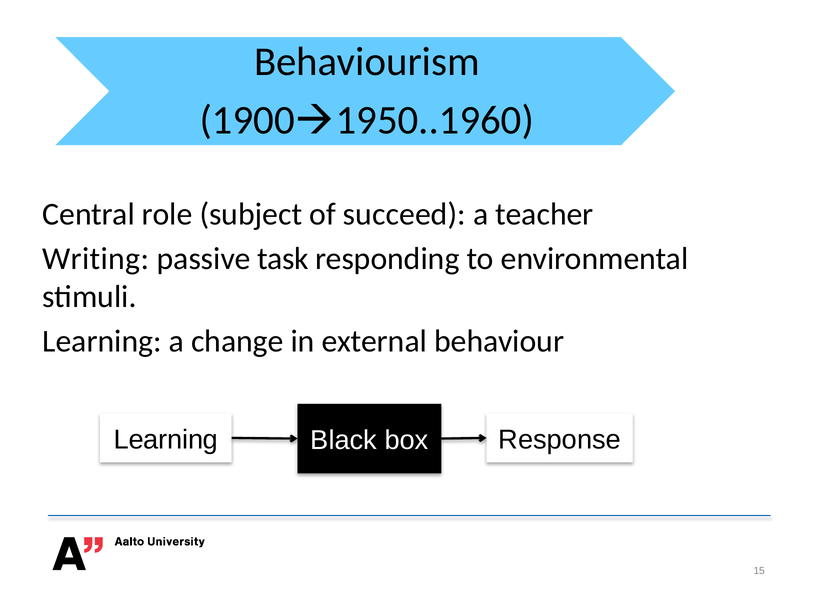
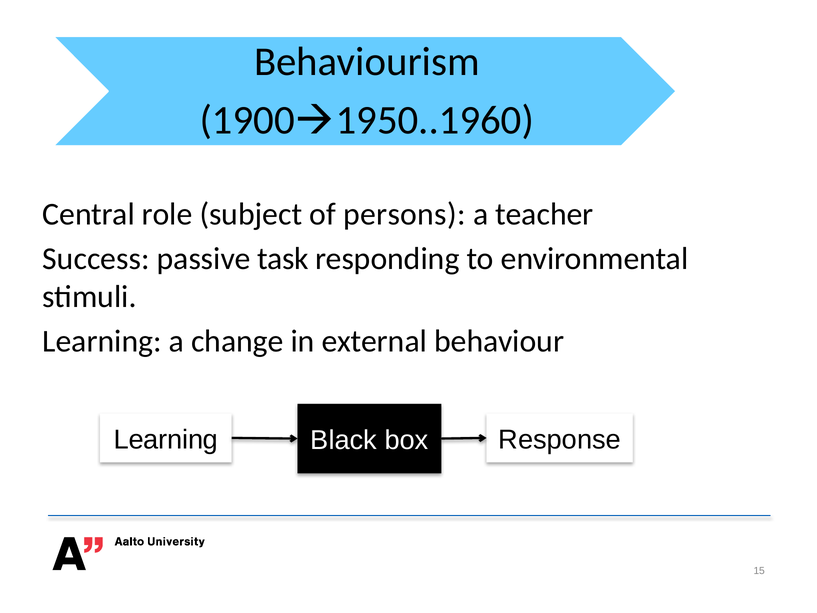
succeed: succeed -> persons (404, 214)
Writing: Writing -> Success (96, 259)
